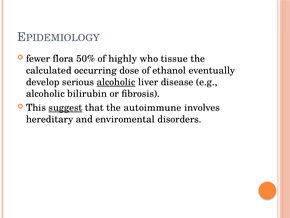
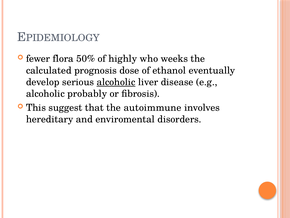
tissue: tissue -> weeks (174, 59)
occurring: occurring -> prognosis (96, 70)
bilirubin: bilirubin -> probably (87, 93)
suggest underline: present -> none (65, 107)
